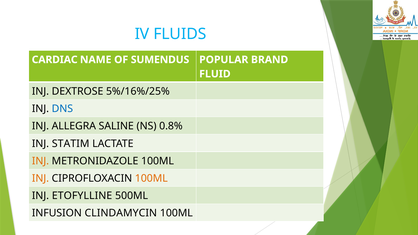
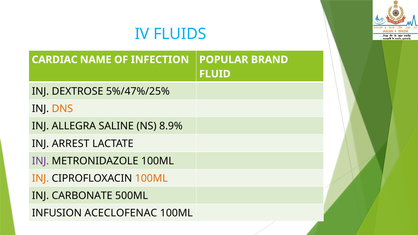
SUMENDUS: SUMENDUS -> INFECTION (160, 60)
5%/16%/25%: 5%/16%/25% -> 5%/47%/25% (138, 91)
DNS colour: blue -> orange (62, 109)
0.8%: 0.8% -> 8.9% (171, 126)
STATIM: STATIM -> ARREST (71, 144)
INJ colour: orange -> purple (40, 161)
ETOFYLLINE: ETOFYLLINE -> CARBONATE (82, 196)
CLINDAMYCIN: CLINDAMYCIN -> ACECLOFENAC (121, 213)
